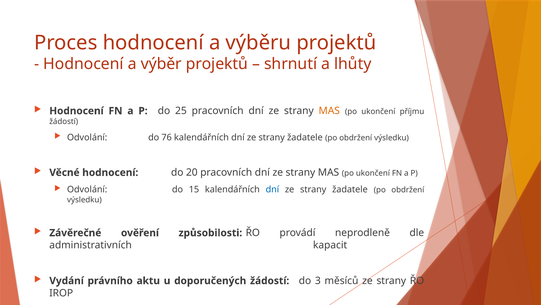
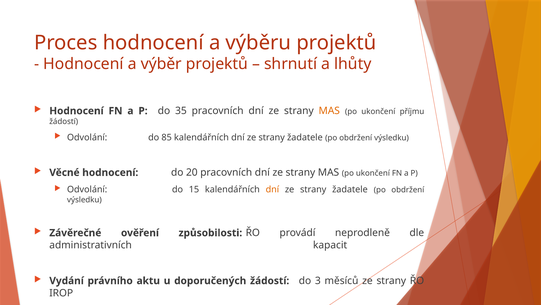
25: 25 -> 35 (181, 111)
76: 76 -> 85 (167, 137)
dní colour: blue -> orange (272, 189)
